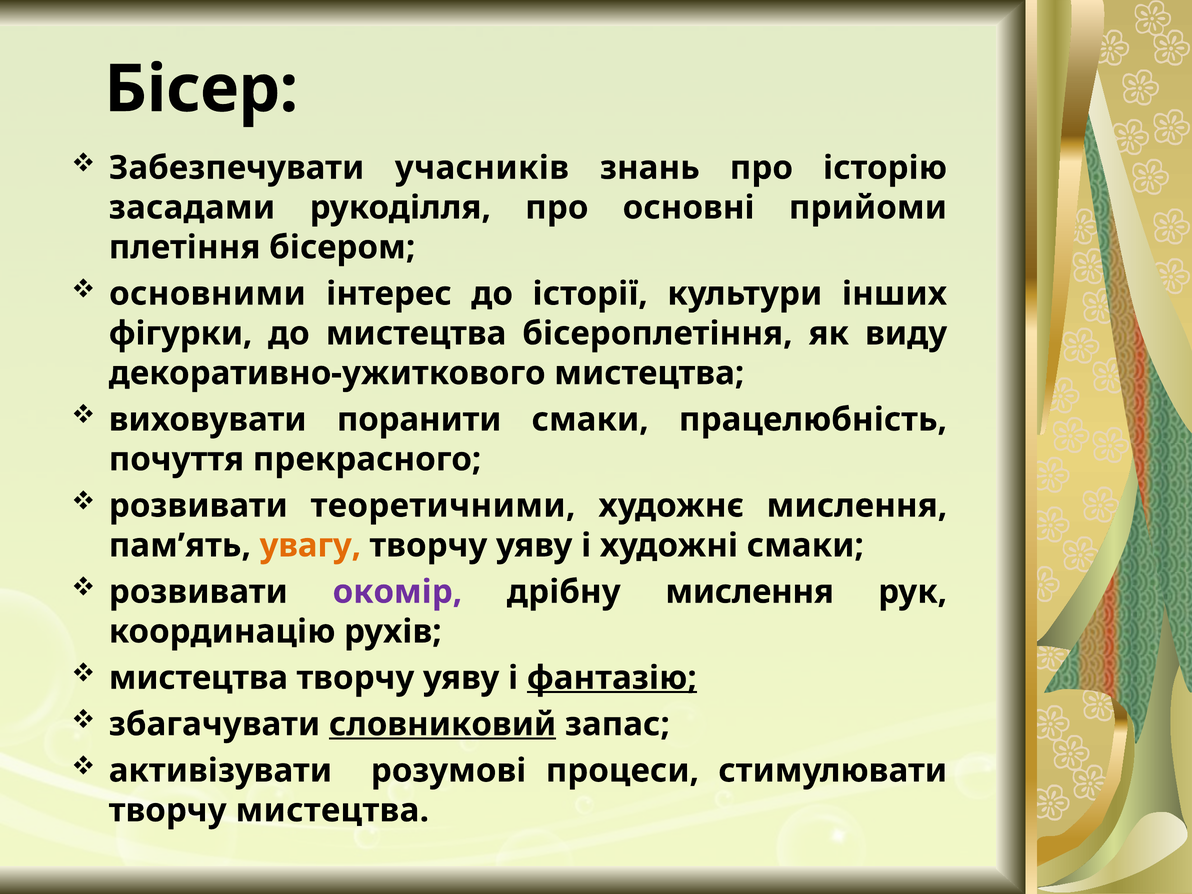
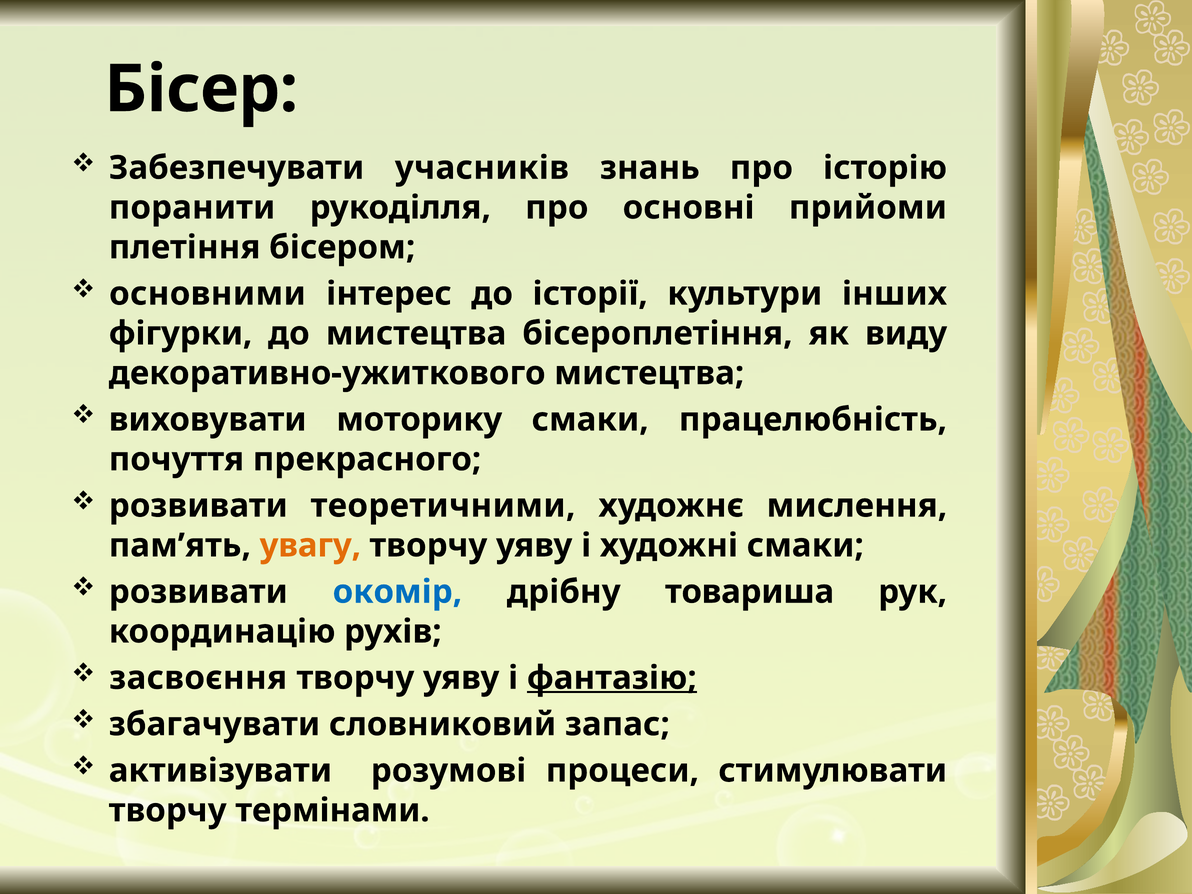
засадами: засадами -> поранити (192, 208)
поранити: поранити -> моторику (419, 420)
окомір colour: purple -> blue (397, 592)
дрібну мислення: мислення -> товариша (750, 592)
мистецтва: мистецтва -> засвоєння (198, 678)
словниковий underline: present -> none (443, 724)
творчу мистецтва: мистецтва -> термінами (333, 810)
